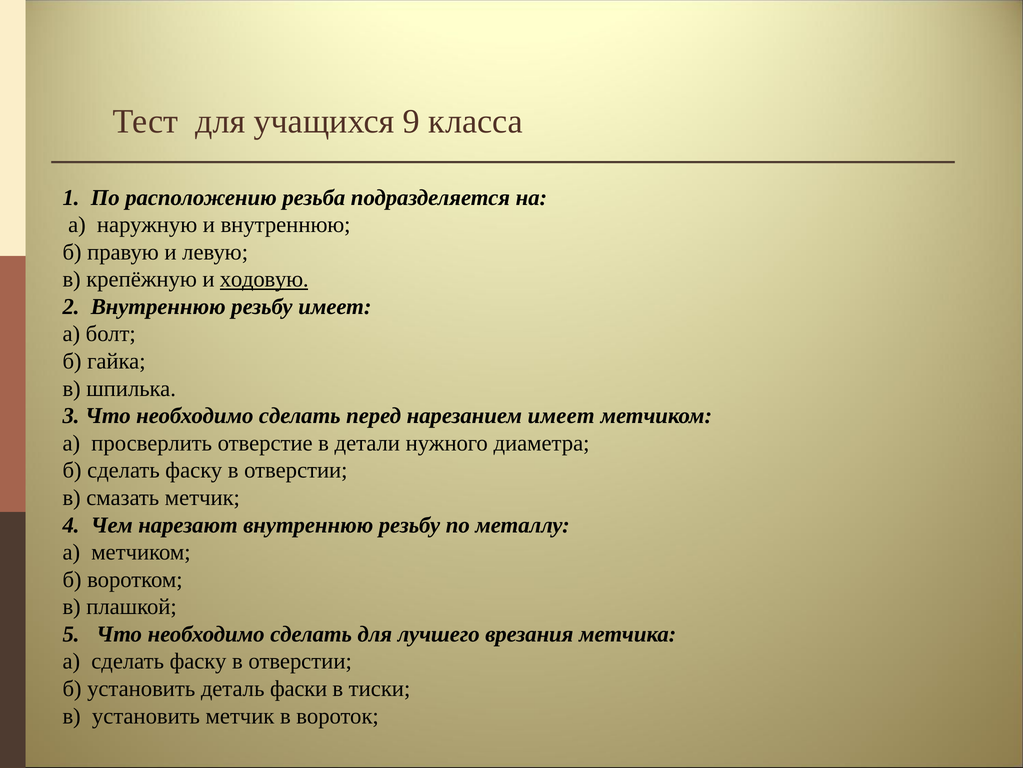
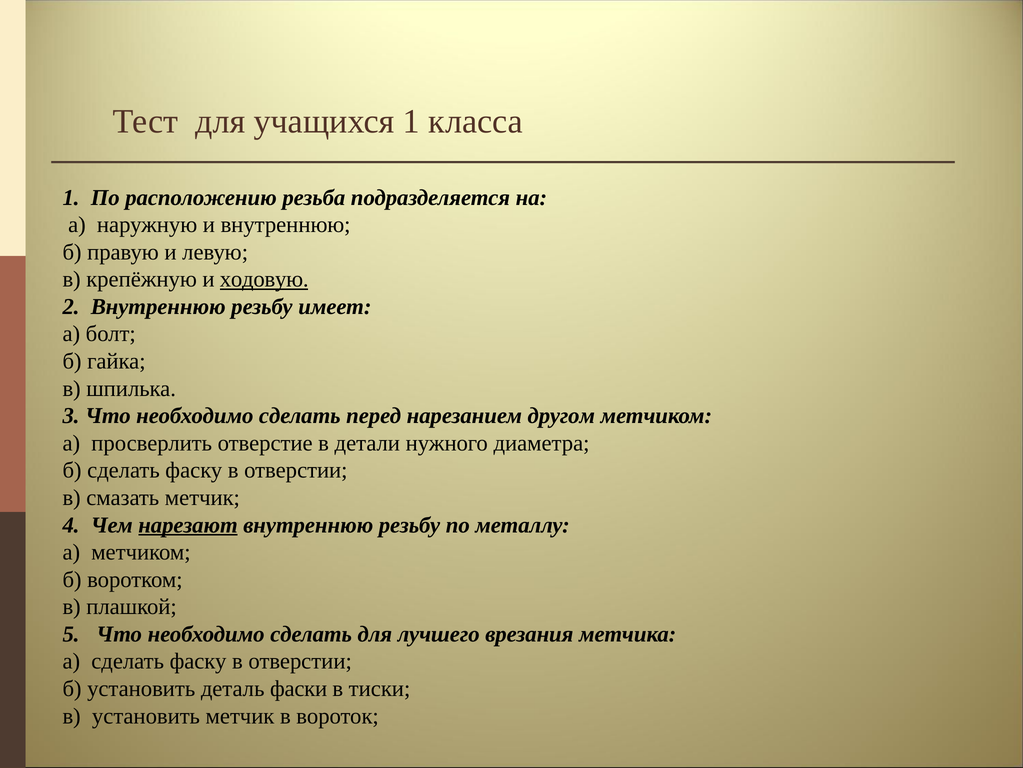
учащихся 9: 9 -> 1 (411, 121)
нарезанием имеет: имеет -> другом (561, 415)
нарезают underline: none -> present (188, 525)
